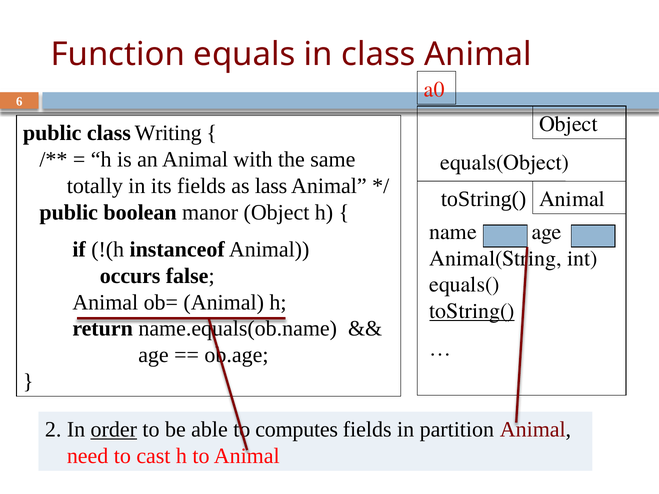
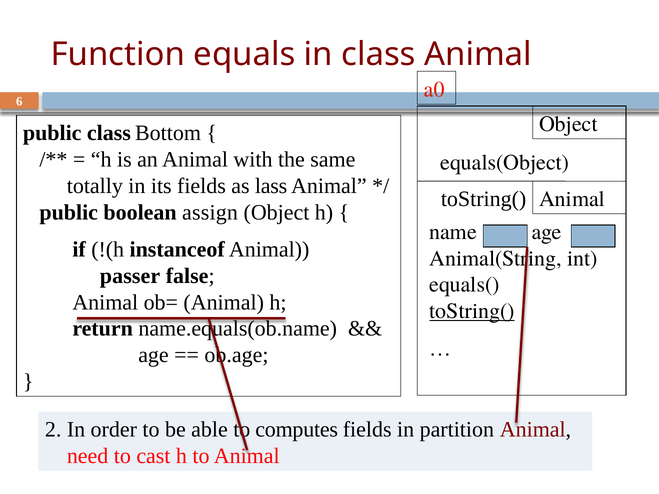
Writing: Writing -> Bottom (168, 133)
manor: manor -> assign (210, 212)
occurs: occurs -> passer (130, 276)
order underline: present -> none (114, 430)
